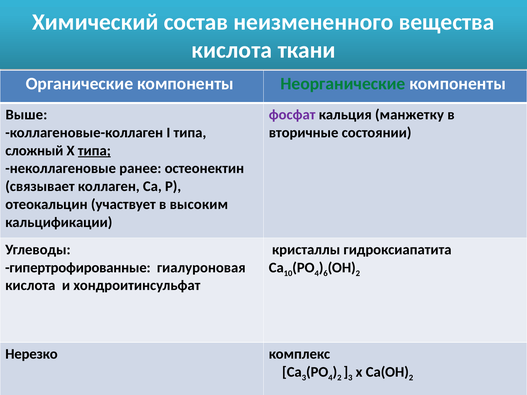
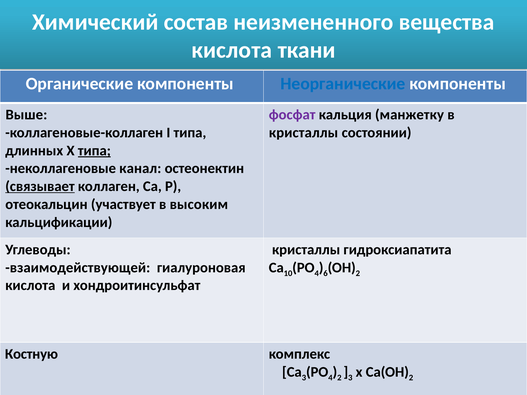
Неорганические colour: green -> blue (343, 84)
вторичные: вторичные -> кристаллы (303, 133)
сложный: сложный -> длинных (34, 151)
ранее: ранее -> канал (140, 169)
связывает underline: none -> present (40, 186)
гипертрофированные: гипертрофированные -> взаимодействующей (78, 268)
Нерезко: Нерезко -> Костную (31, 354)
